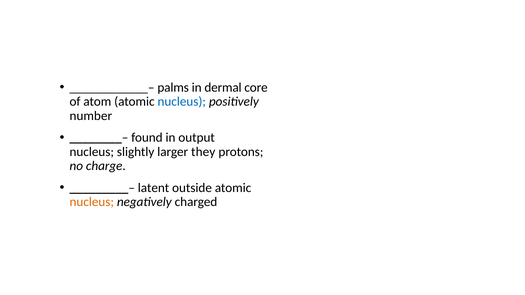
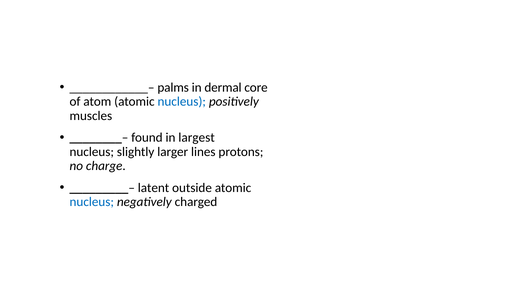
number: number -> muscles (91, 116)
output: output -> largest (197, 138)
they: they -> lines (203, 152)
nucleus colour: orange -> blue (92, 202)
